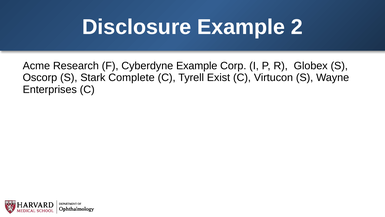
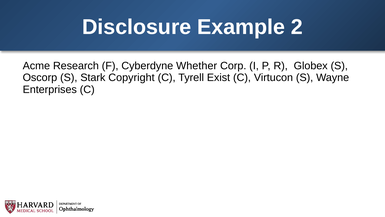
Cyberdyne Example: Example -> Whether (197, 66)
Complete: Complete -> Copyright (132, 78)
